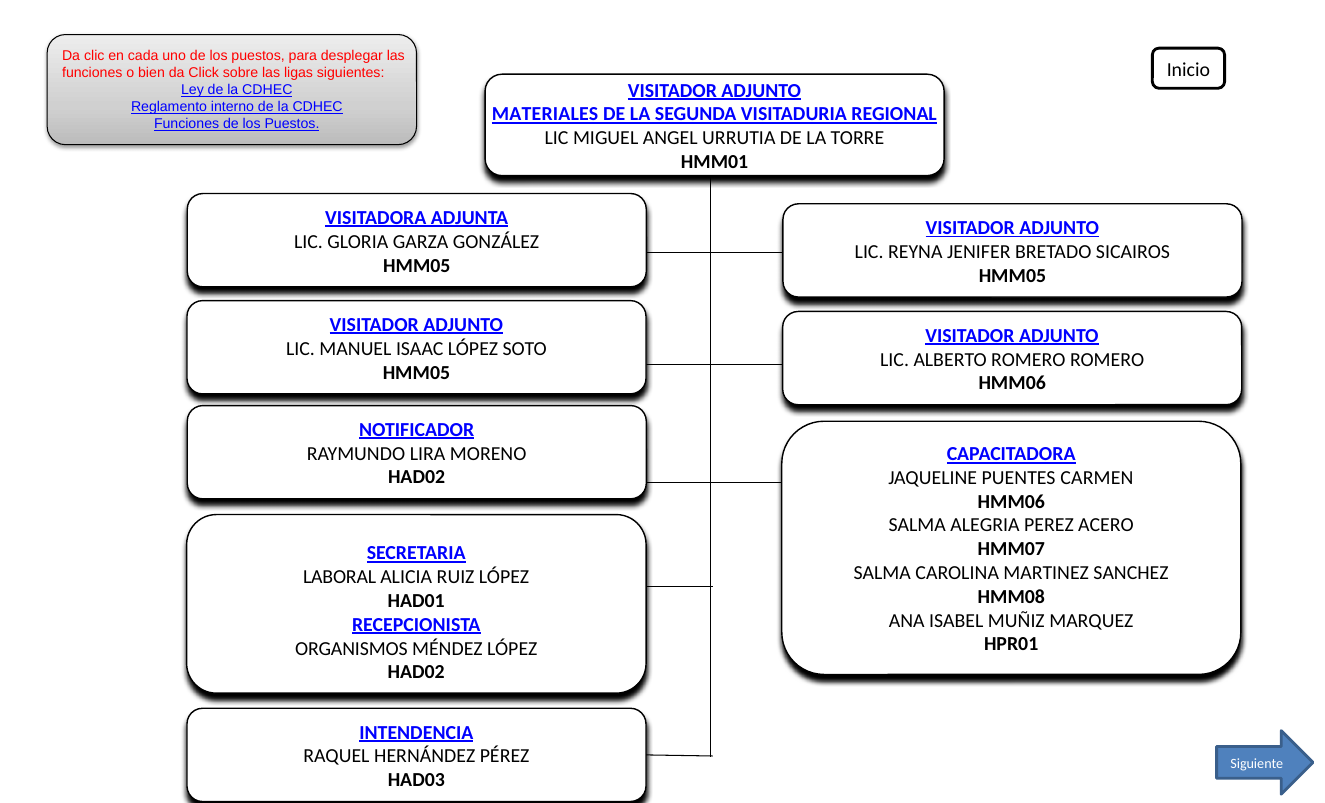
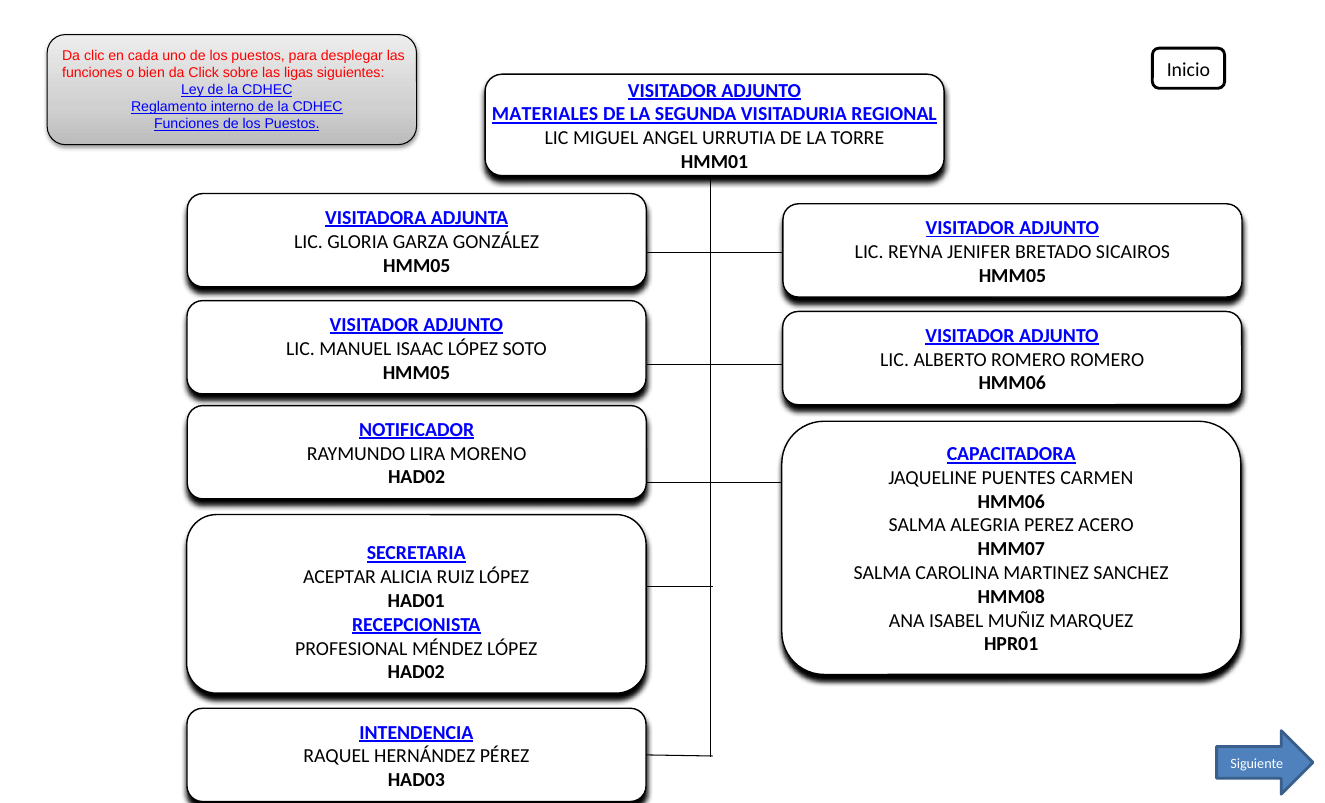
LABORAL: LABORAL -> ACEPTAR (340, 577)
ORGANISMOS: ORGANISMOS -> PROFESIONAL (351, 649)
